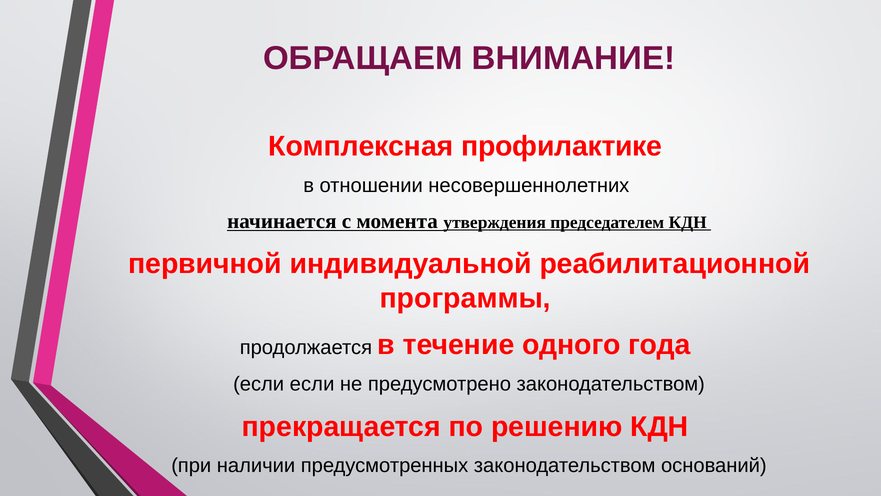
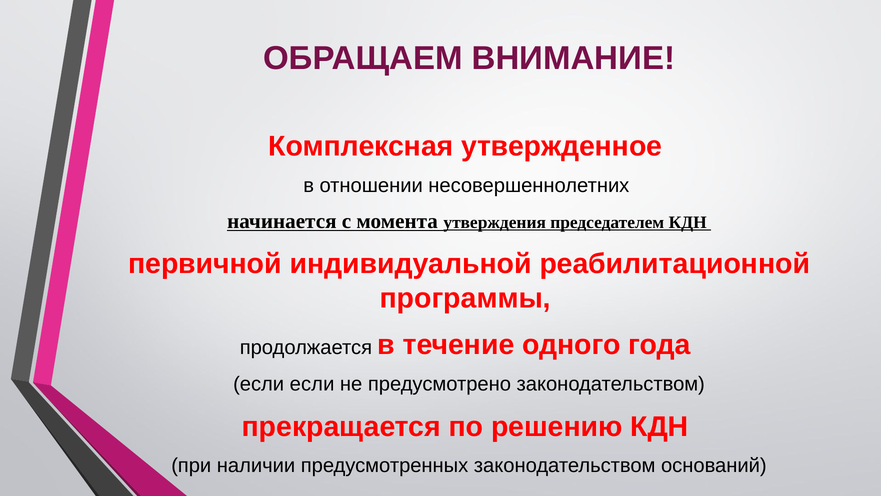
профилактике: профилактике -> утвержденное (562, 146)
